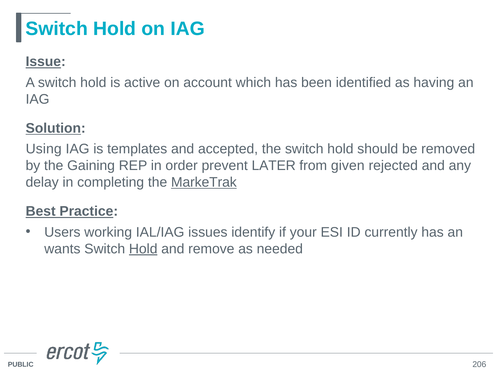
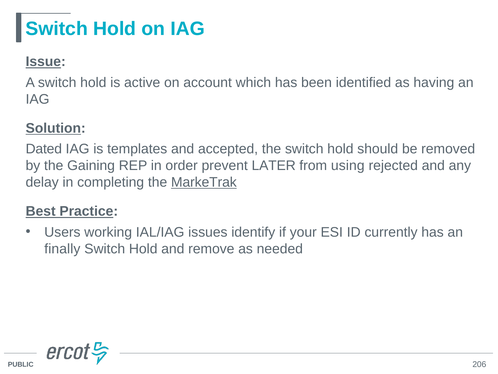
Using: Using -> Dated (44, 149)
given: given -> using (348, 165)
wants: wants -> finally (62, 248)
Hold underline: present -> none (143, 248)
